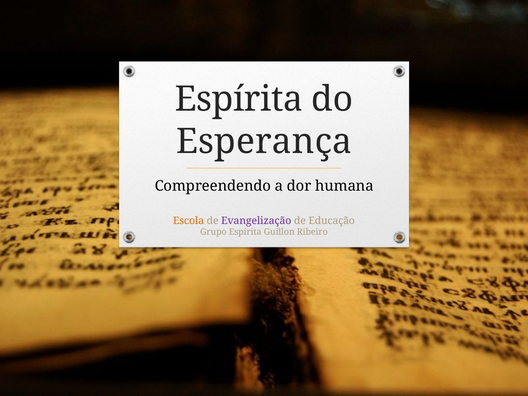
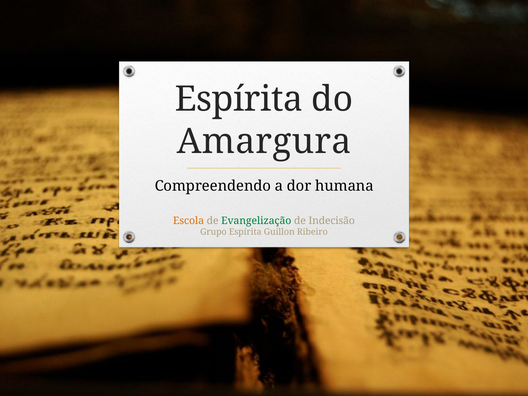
Esperança: Esperança -> Amargura (264, 142)
Evangelização colour: purple -> green (256, 221)
Educação: Educação -> Indecisão (332, 221)
